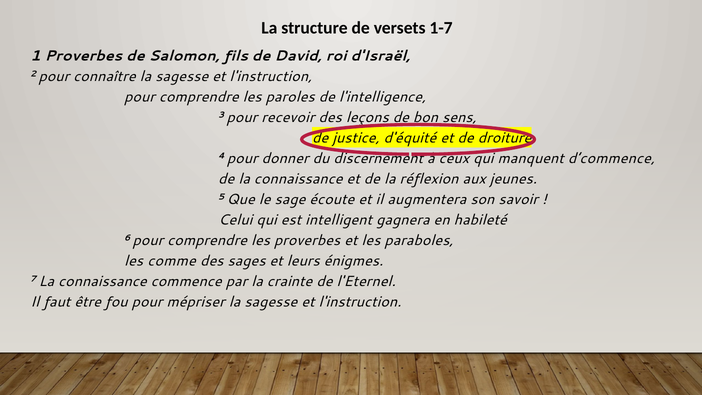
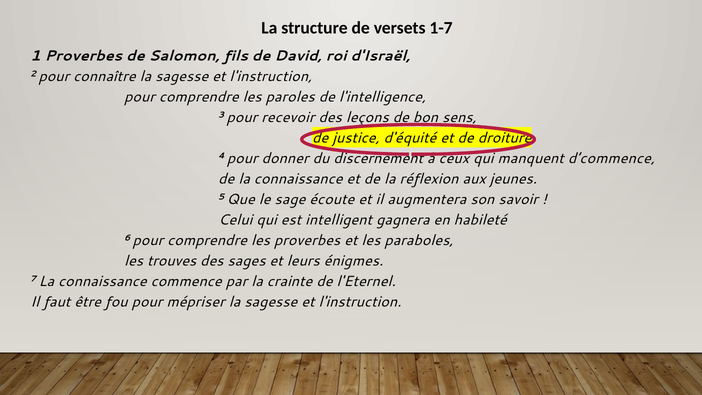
comme: comme -> trouves (172, 261)
